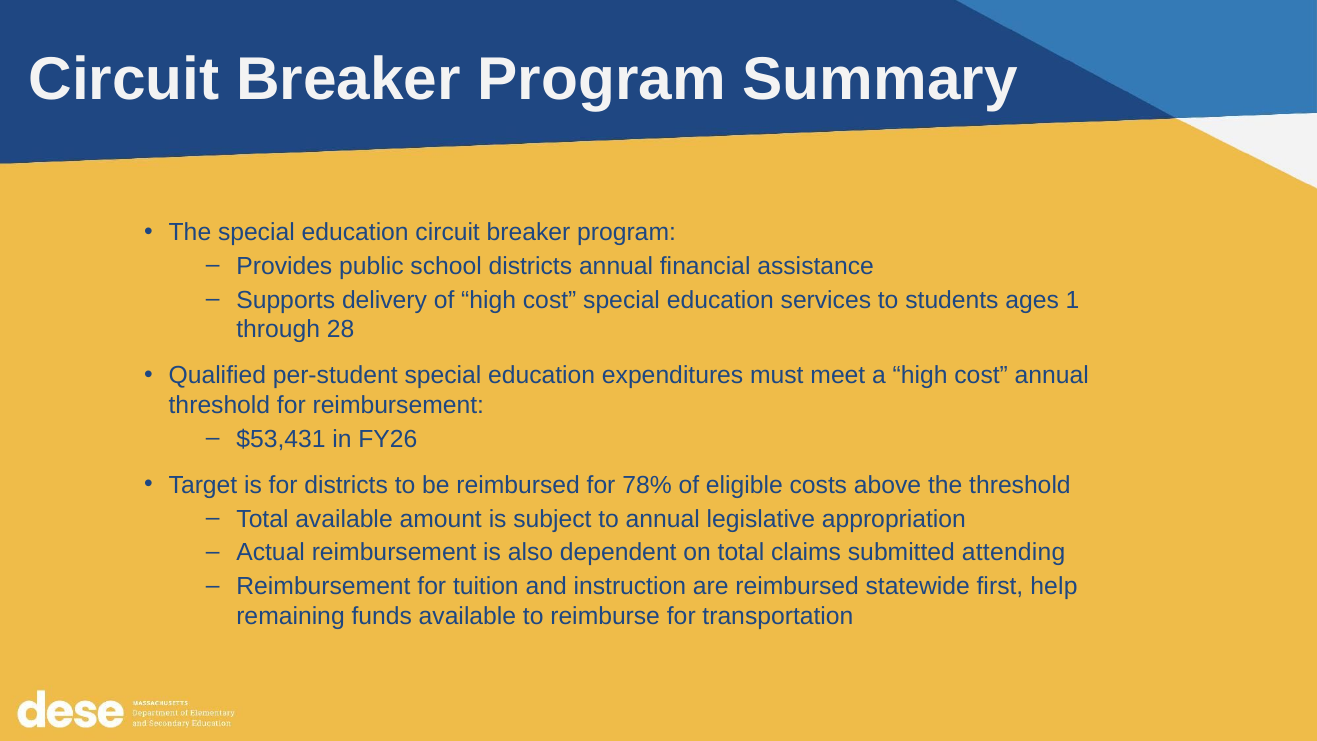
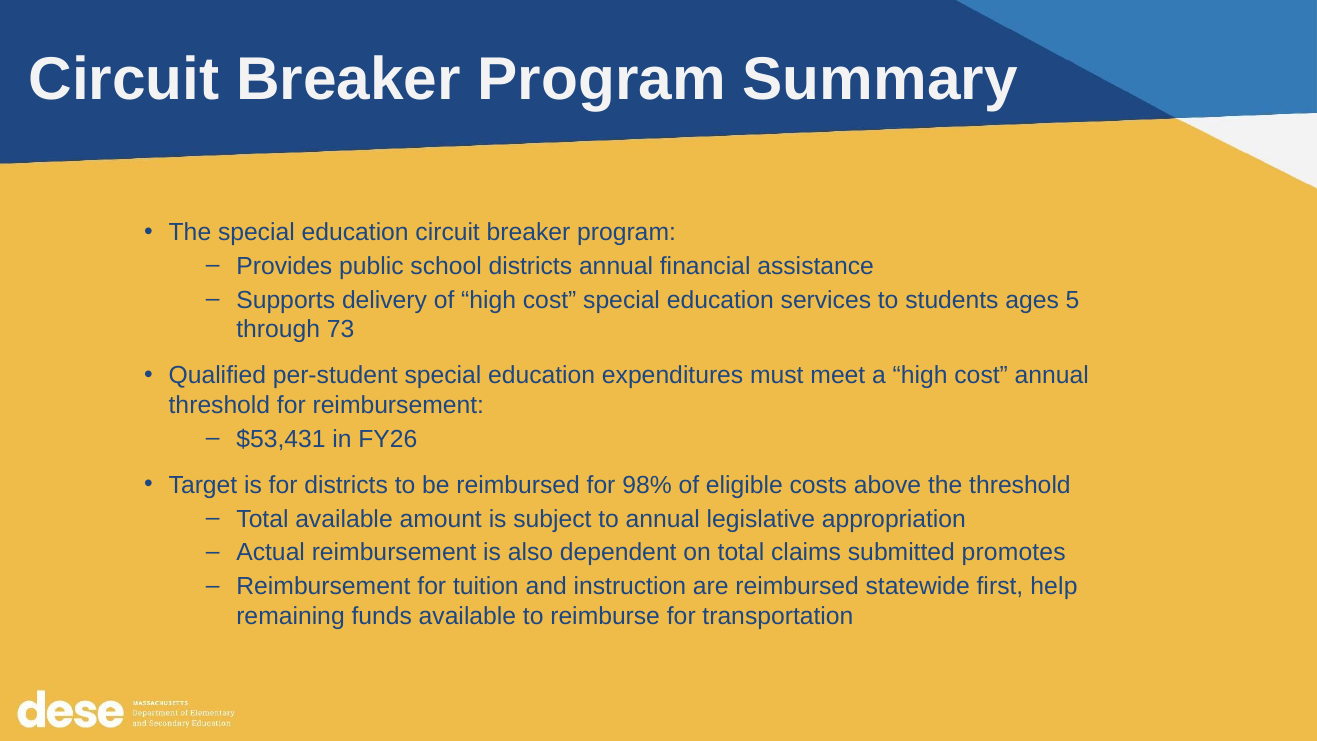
1: 1 -> 5 (1073, 300)
28: 28 -> 73 (341, 329)
78%: 78% -> 98% (647, 485)
attending: attending -> promotes (1014, 552)
